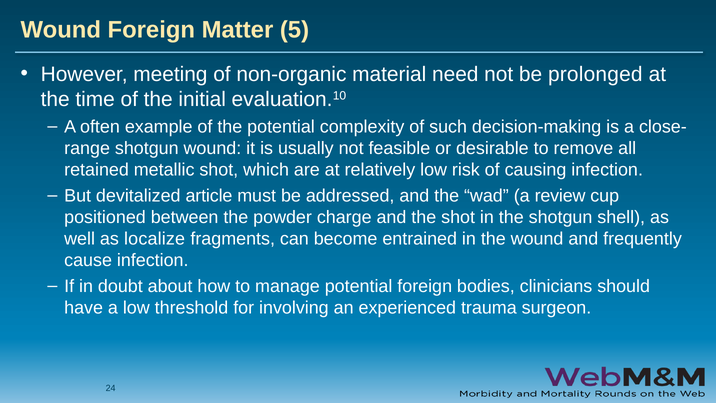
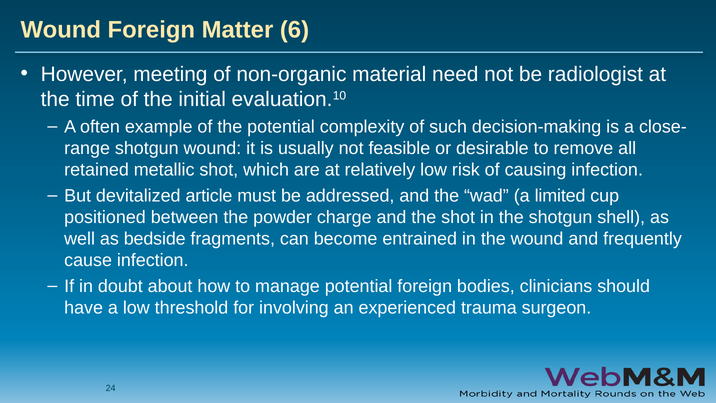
5: 5 -> 6 (295, 30)
prolonged: prolonged -> radiologist (595, 74)
review: review -> limited (560, 196)
localize: localize -> bedside (155, 239)
